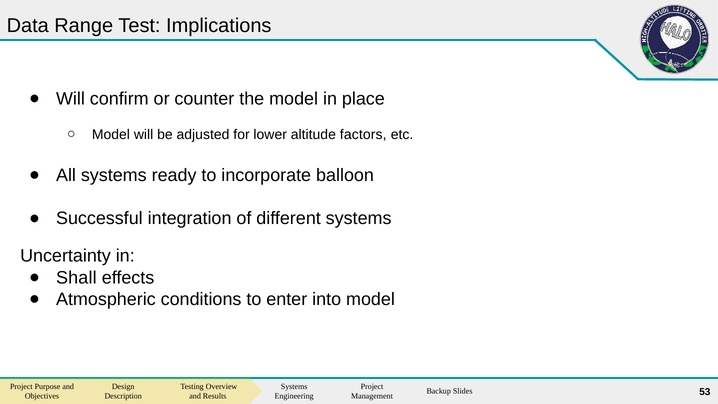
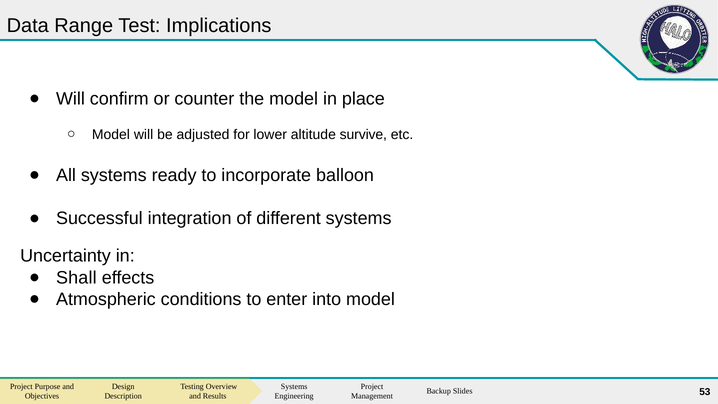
factors: factors -> survive (363, 134)
